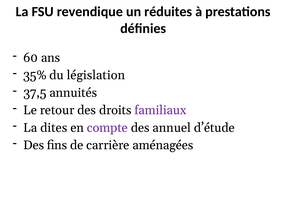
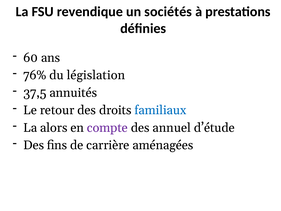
réduites: réduites -> sociétés (168, 12)
35%: 35% -> 76% (35, 75)
familiaux colour: purple -> blue (160, 110)
dites: dites -> alors (54, 128)
